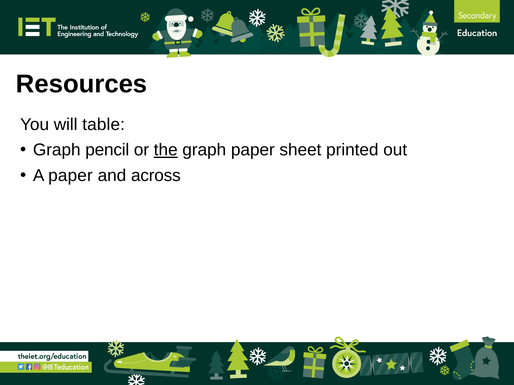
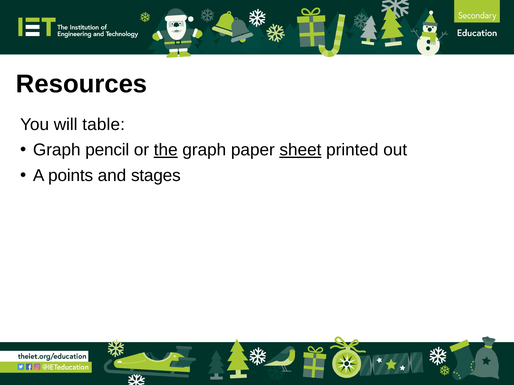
sheet underline: none -> present (300, 150)
A paper: paper -> points (71, 176)
across: across -> stages (156, 176)
